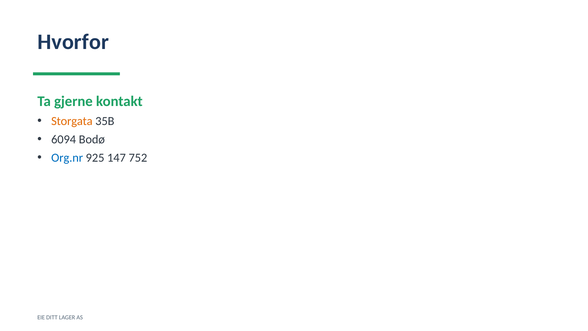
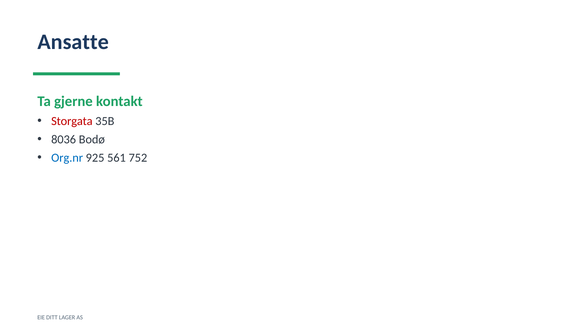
Hvorfor: Hvorfor -> Ansatte (73, 42)
Storgata colour: orange -> red (72, 121)
6094: 6094 -> 8036 (64, 139)
147: 147 -> 561 (116, 158)
